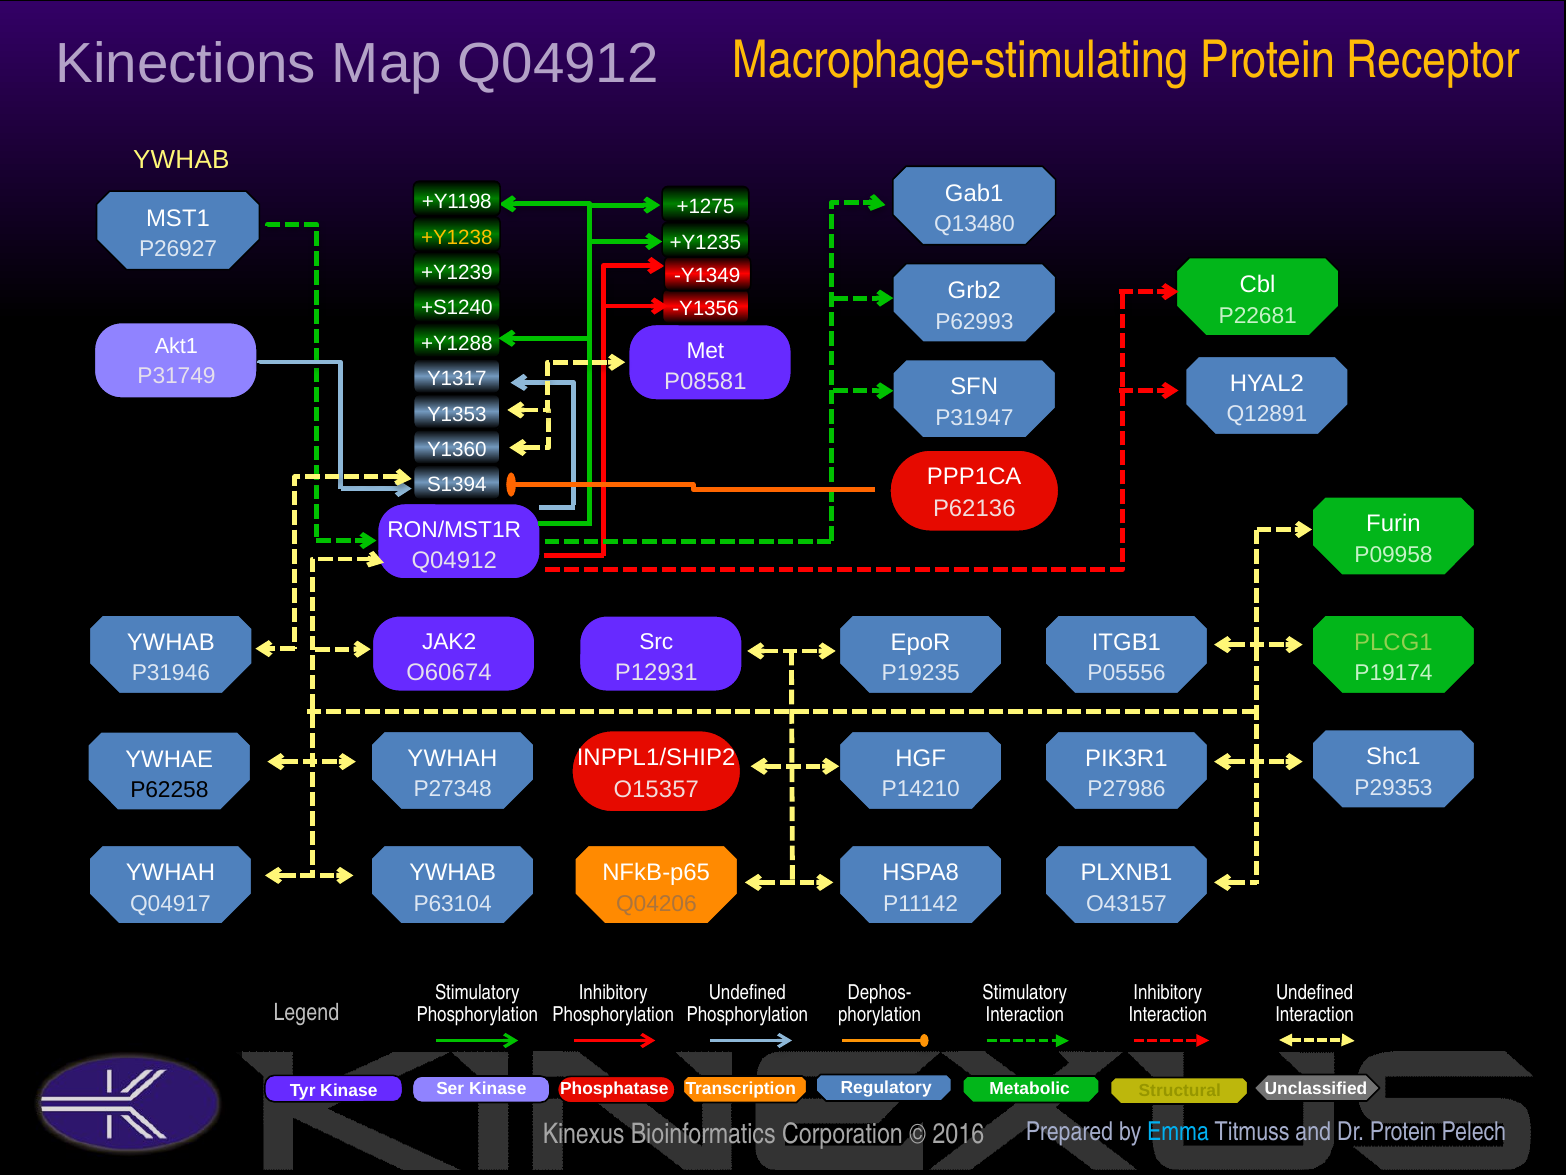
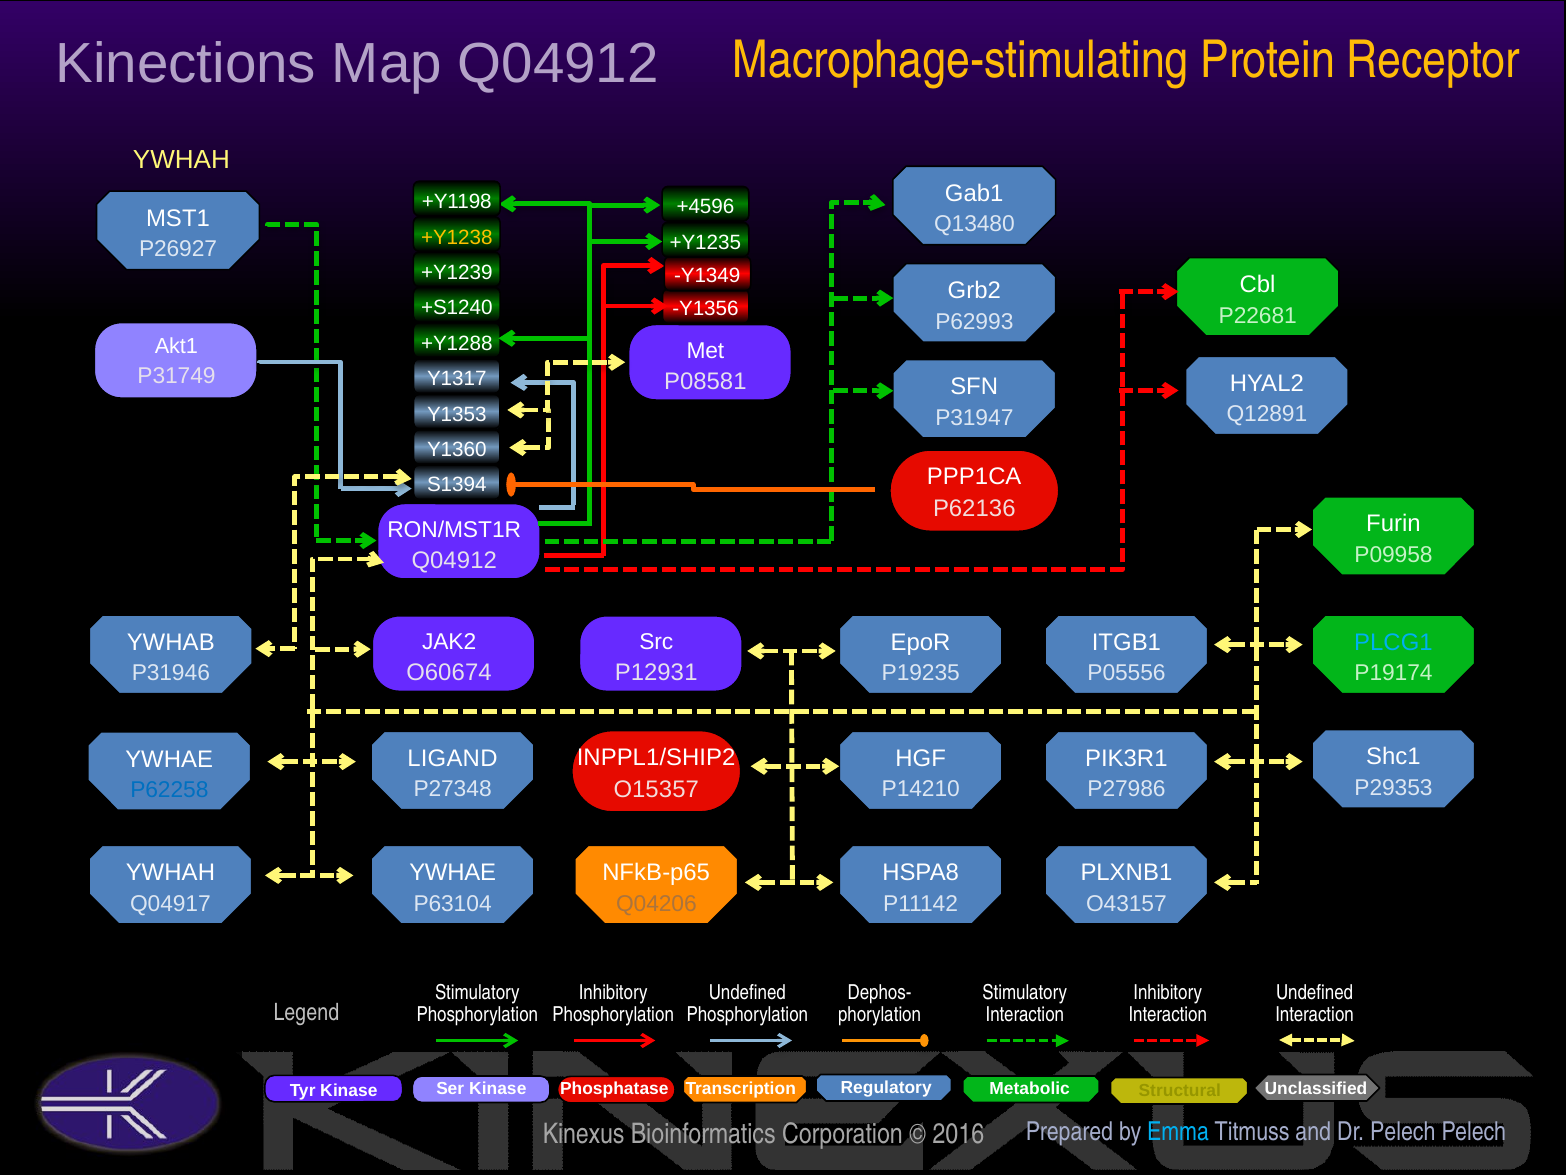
YWHAB: YWHAB -> YWHAH (181, 159)
+1275: +1275 -> +4596 (705, 207)
PLCG1 colour: light green -> light blue (1393, 642)
YWHAH: YWHAH -> LIGAND (452, 758)
P62258 colour: black -> blue (169, 790)
YWHAB: YWHAB -> YWHAE (453, 872)
Dr Protein: Protein -> Pelech (1403, 1131)
